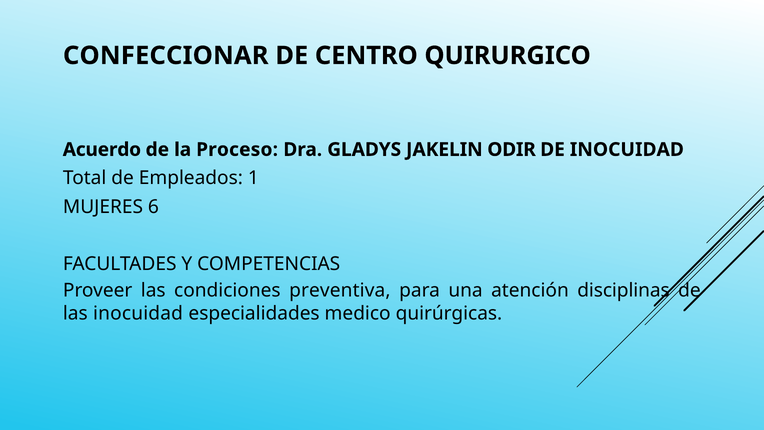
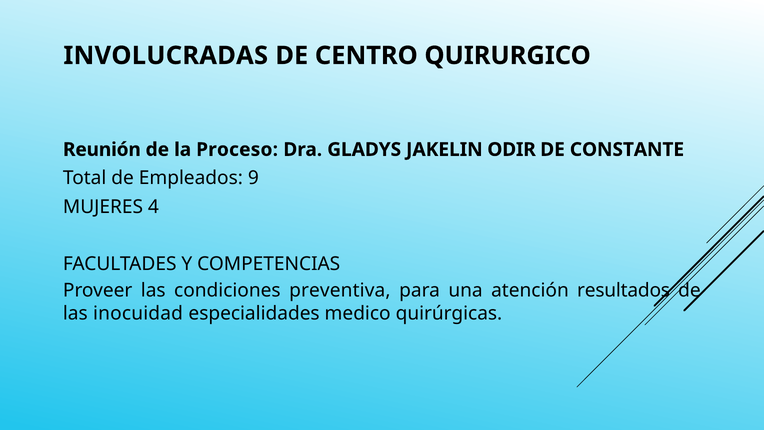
CONFECCIONAR: CONFECCIONAR -> INVOLUCRADAS (166, 56)
Acuerdo: Acuerdo -> Reunión (102, 149)
DE INOCUIDAD: INOCUIDAD -> CONSTANTE (627, 149)
1: 1 -> 9 (253, 178)
6: 6 -> 4 (153, 207)
disciplinas: disciplinas -> resultados (624, 290)
